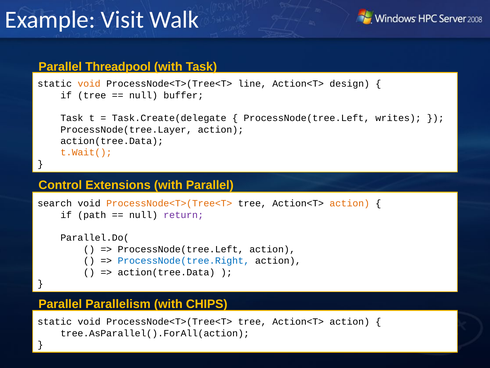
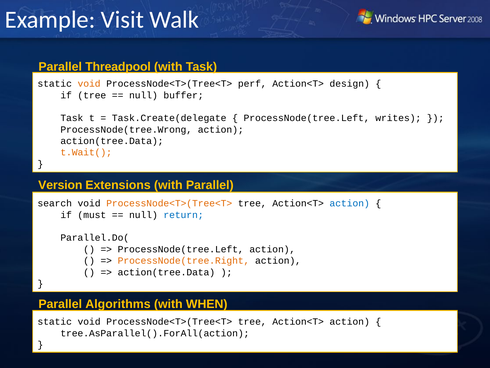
line: line -> perf (252, 84)
ProcessNode(tree.Layer: ProcessNode(tree.Layer -> ProcessNode(tree.Wrong (126, 129)
Control: Control -> Version (60, 185)
action colour: orange -> blue (350, 203)
path: path -> must (92, 215)
return colour: purple -> blue (184, 215)
ProcessNode(tree.Right colour: blue -> orange (184, 260)
Parallelism: Parallelism -> Algorithms (118, 304)
CHIPS: CHIPS -> WHEN (207, 304)
